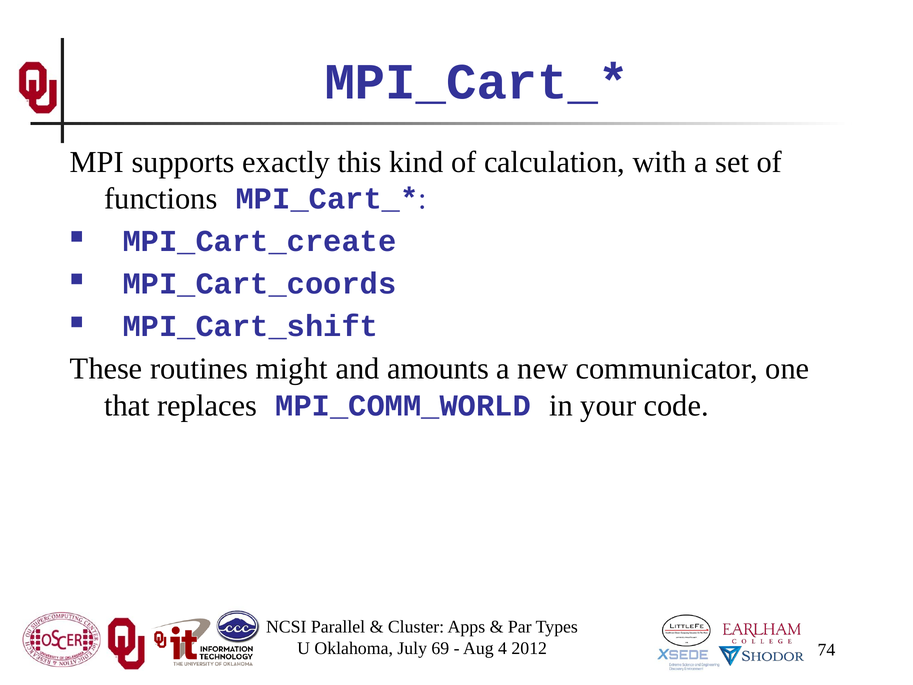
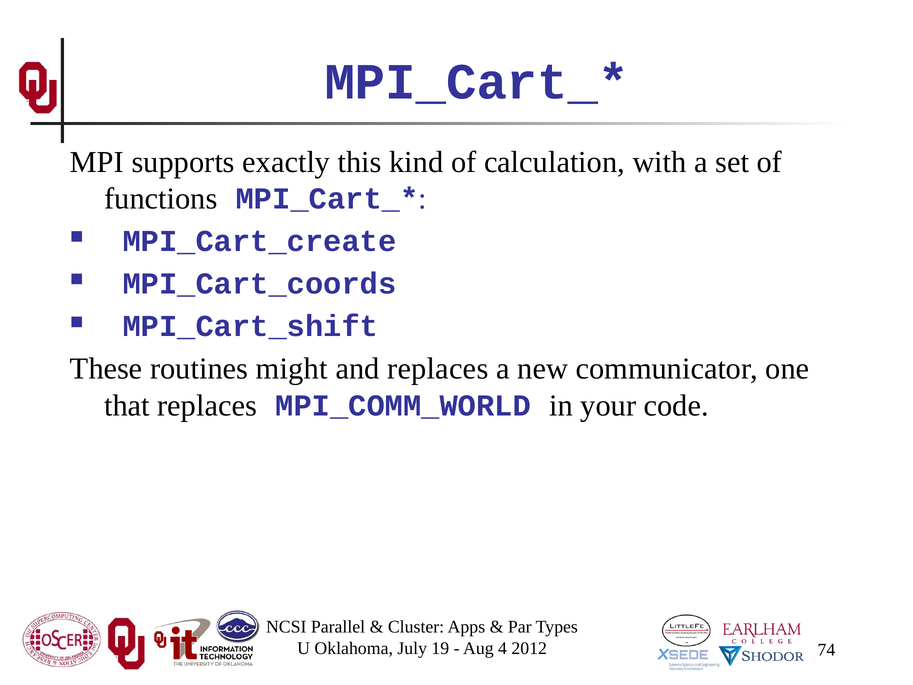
and amounts: amounts -> replaces (438, 369)
69: 69 -> 19 (440, 648)
